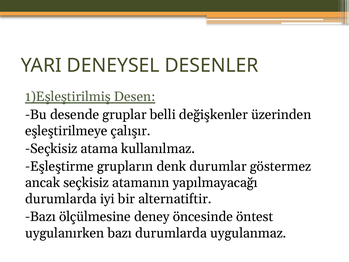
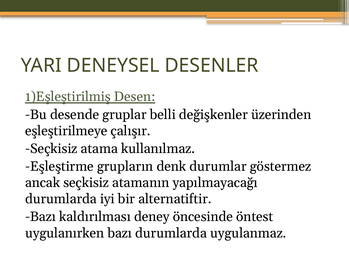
ölçülmesine: ölçülmesine -> kaldırılması (95, 217)
